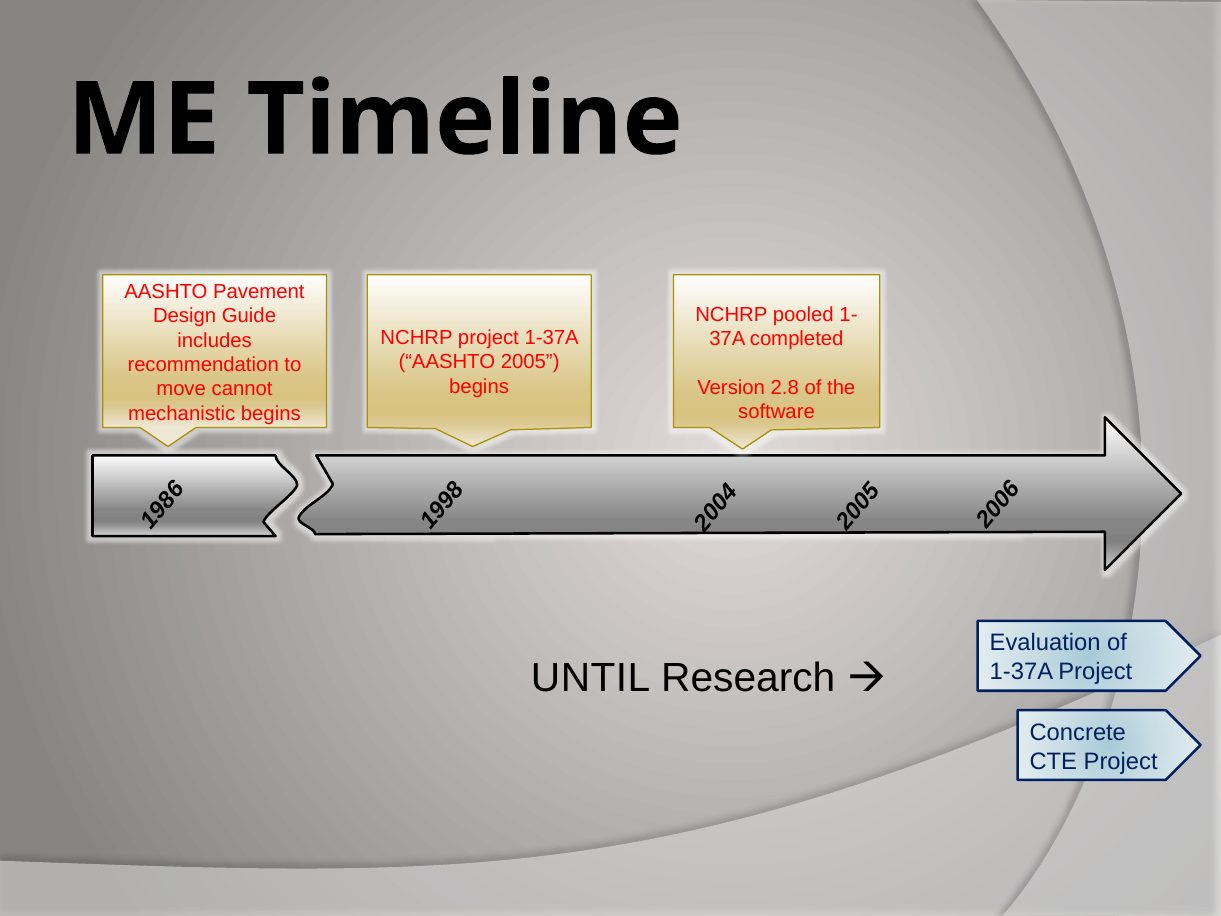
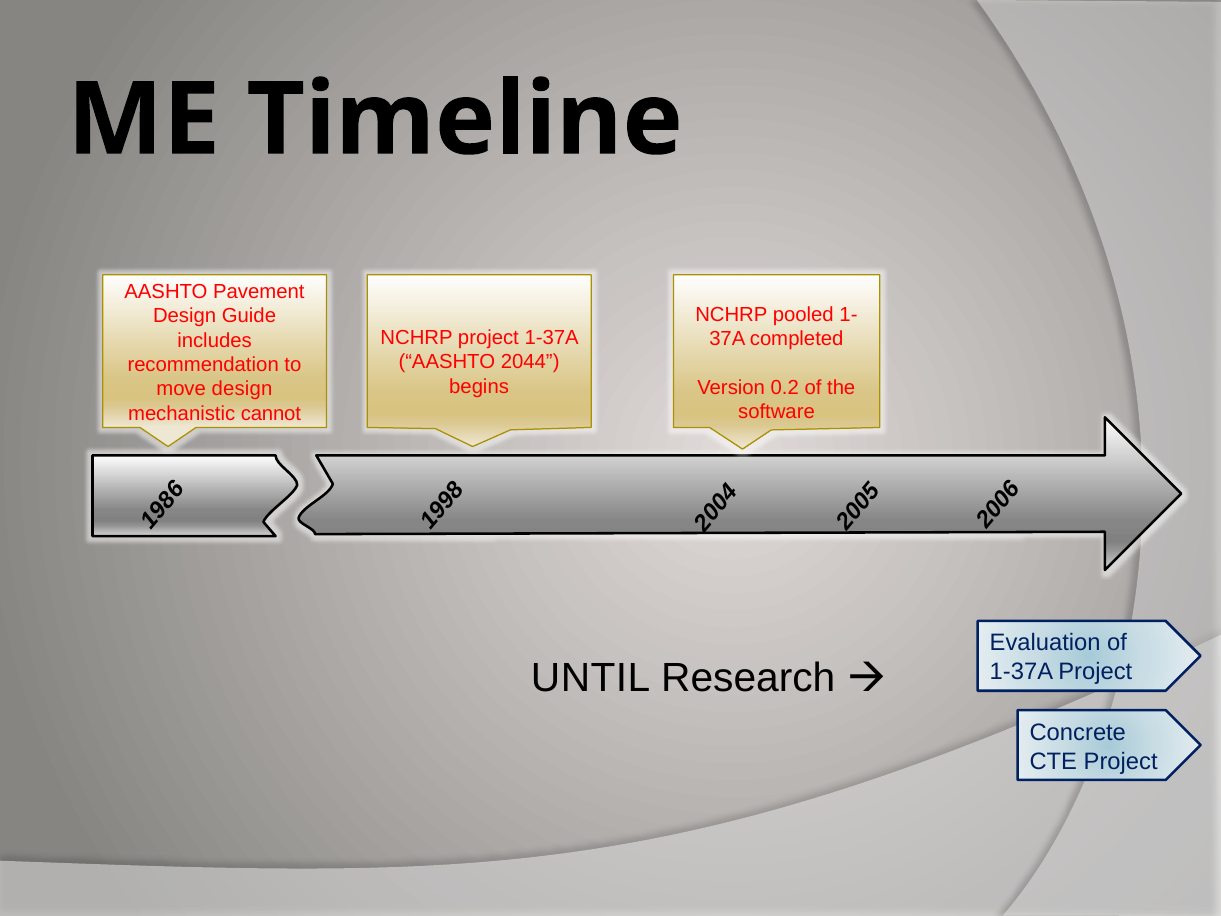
2005: 2005 -> 2044 (530, 362)
2.8: 2.8 -> 0.2 (785, 388)
move cannot: cannot -> design (242, 389)
mechanistic begins: begins -> cannot (271, 413)
